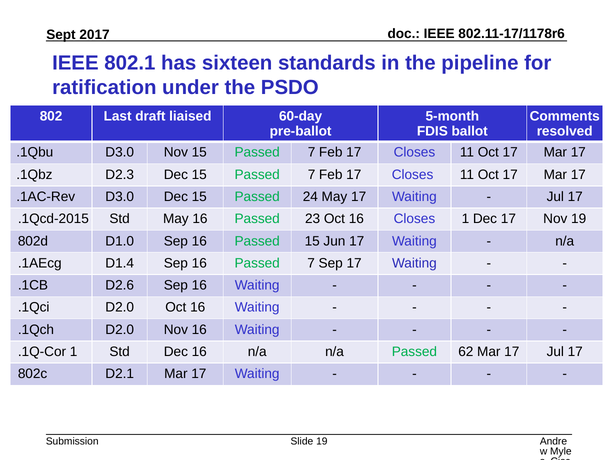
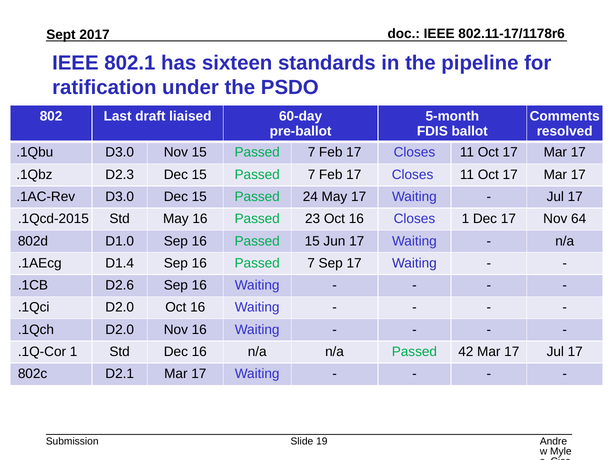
Nov 19: 19 -> 64 (579, 219)
62: 62 -> 42 (466, 352)
